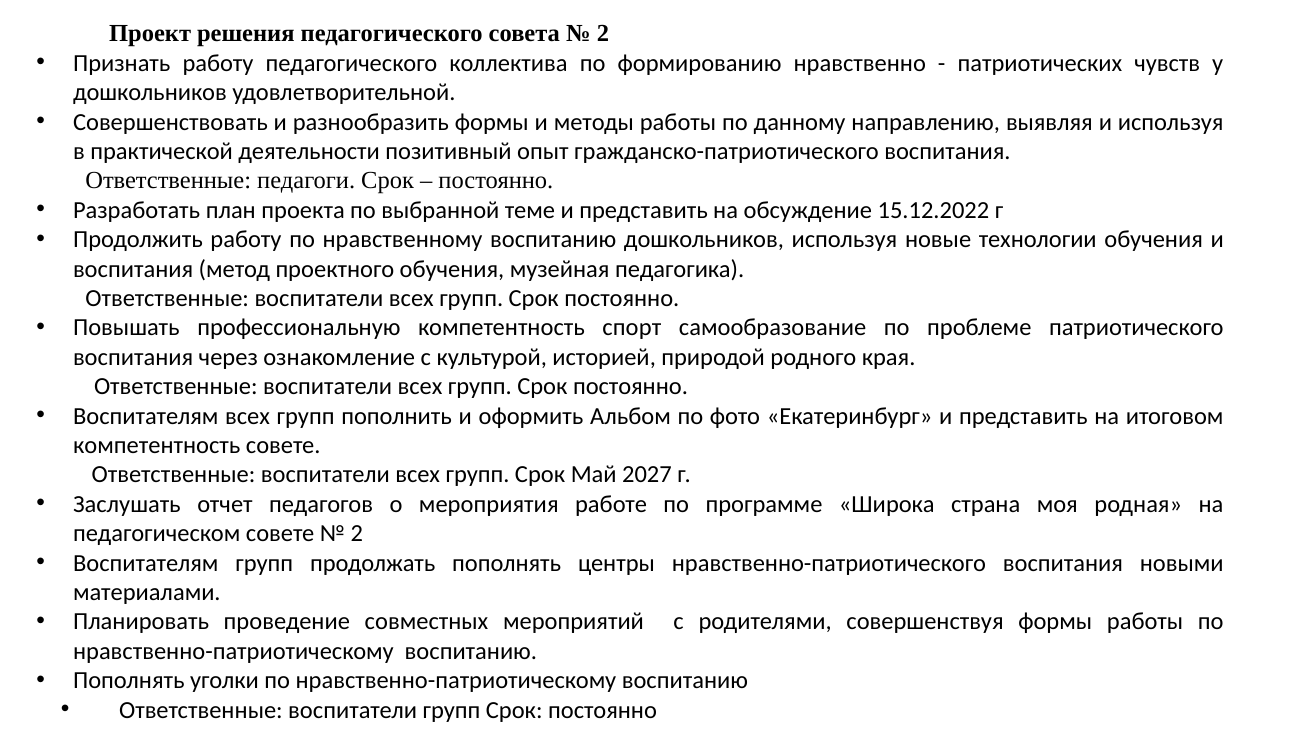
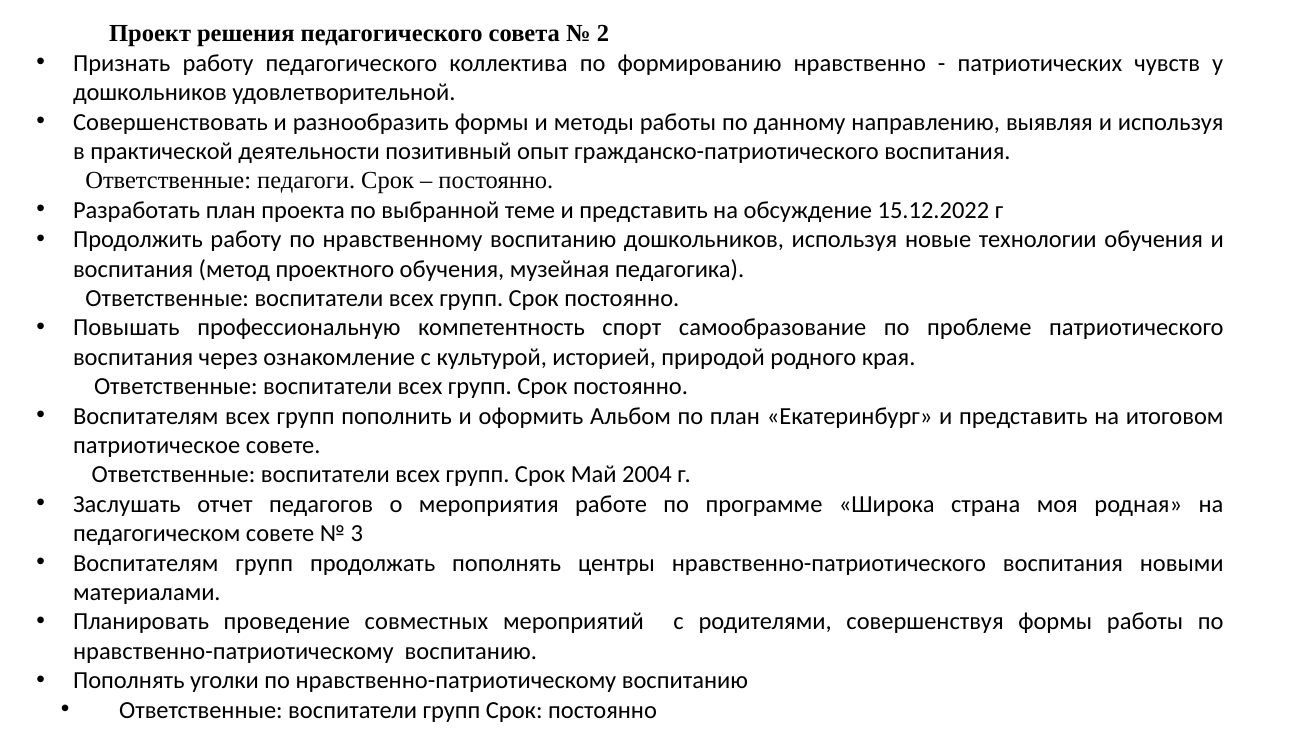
по фото: фото -> план (735, 416)
компетентность: компетентность -> патриотическое (157, 446)
2027: 2027 -> 2004 (647, 475)
2: 2 -> 3 (357, 534)
